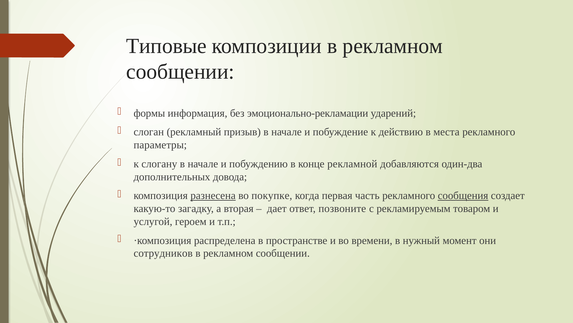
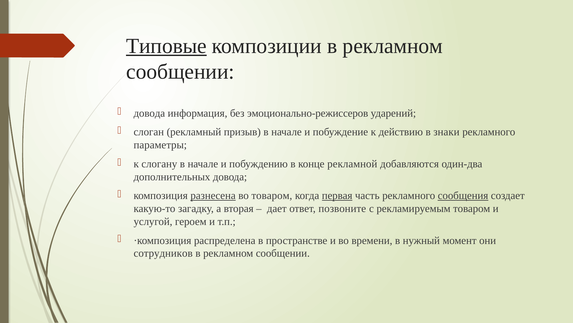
Типовые underline: none -> present (166, 46)
формы: формы -> довода (149, 113)
эмоционально-рекламации: эмоционально-рекламации -> эмоционально-режиссеров (308, 113)
места: места -> знаки (446, 132)
во покупке: покупке -> товаром (272, 195)
первая underline: none -> present (337, 195)
